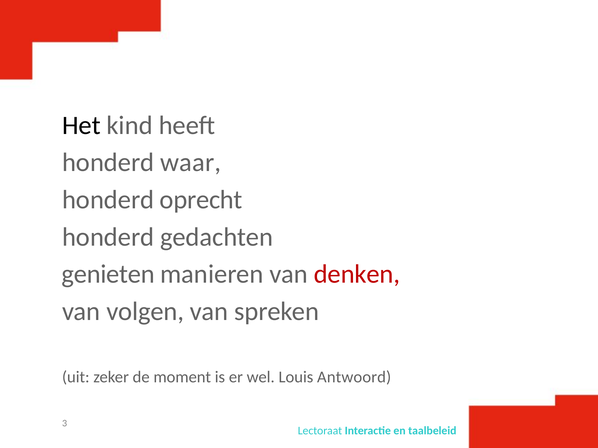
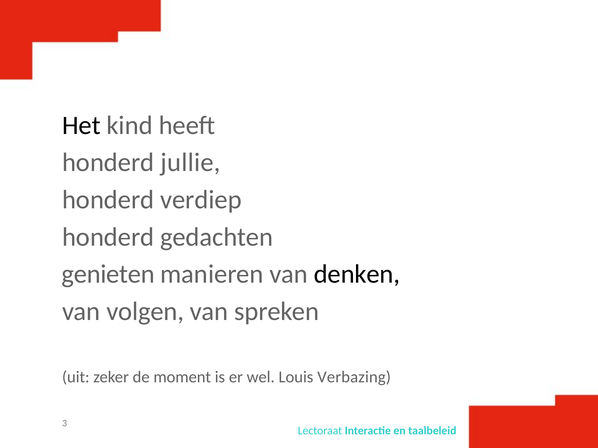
waar: waar -> jullie (191, 163)
oprecht: oprecht -> verdiep (201, 200)
denken colour: red -> black (357, 274)
Antwoord: Antwoord -> Verbazing (354, 378)
